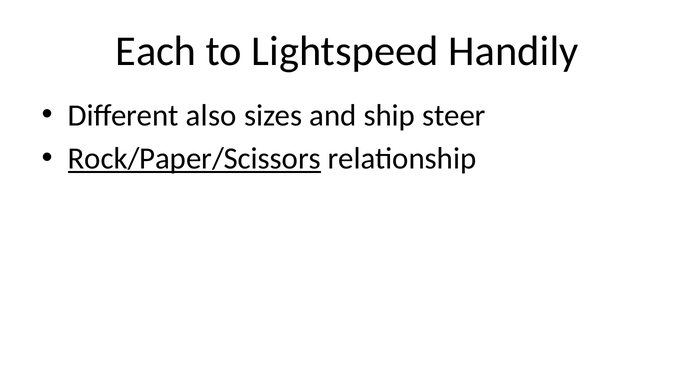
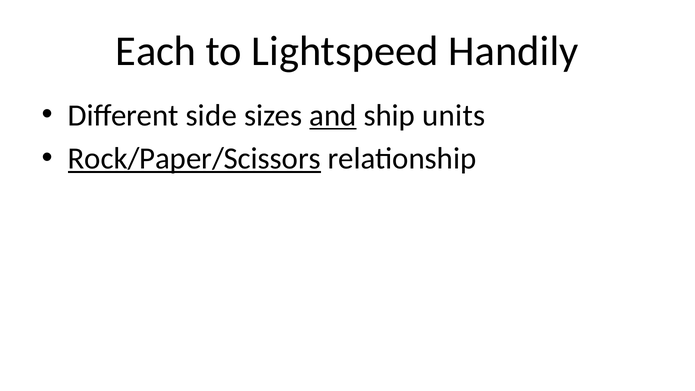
also: also -> side (211, 115)
and underline: none -> present (333, 115)
steer: steer -> units (454, 115)
